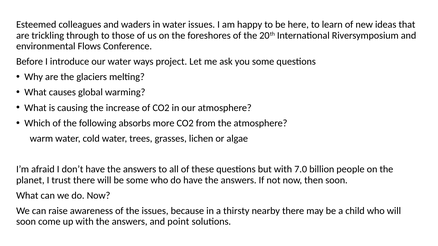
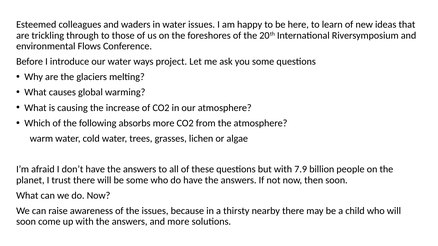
7.0: 7.0 -> 7.9 (301, 169)
and point: point -> more (178, 222)
